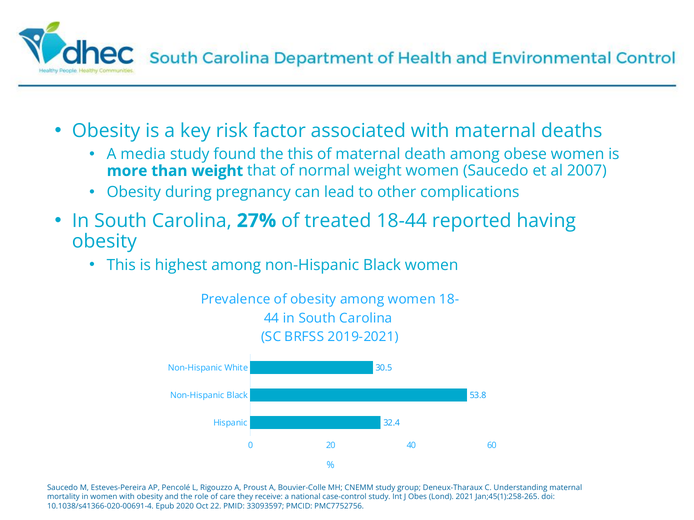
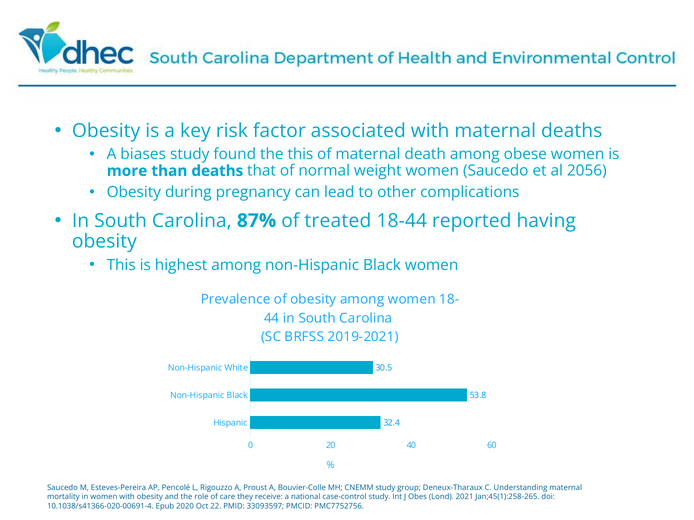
media: media -> biases (143, 154)
than weight: weight -> deaths (217, 171)
2007: 2007 -> 2056 (587, 171)
27%: 27% -> 87% (257, 221)
